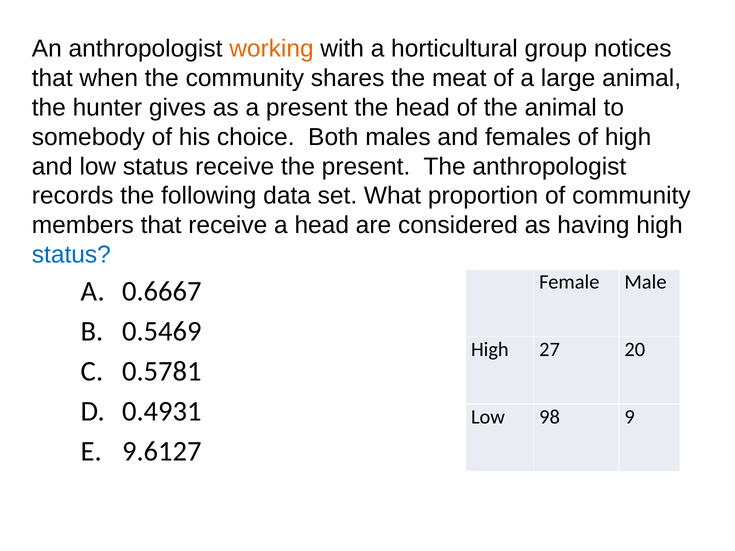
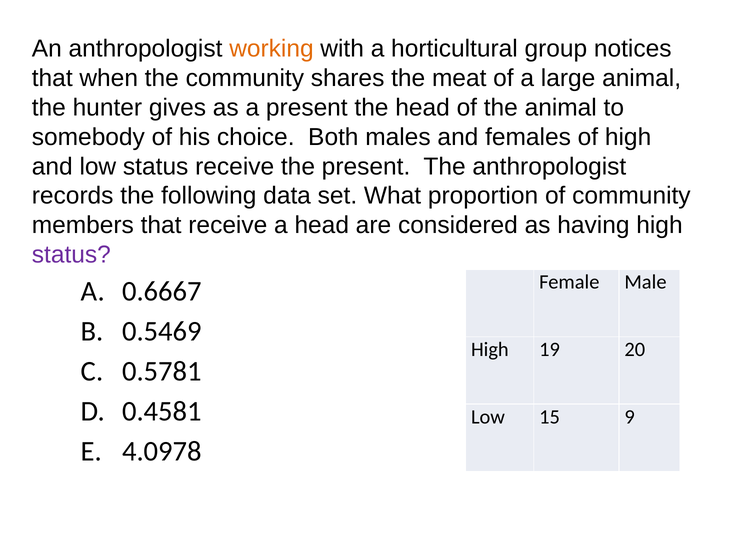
status colour: blue -> purple (71, 255)
27: 27 -> 19 (550, 350)
0.4931: 0.4931 -> 0.4581 (162, 411)
98: 98 -> 15 (550, 417)
9.6127: 9.6127 -> 4.0978 (162, 451)
